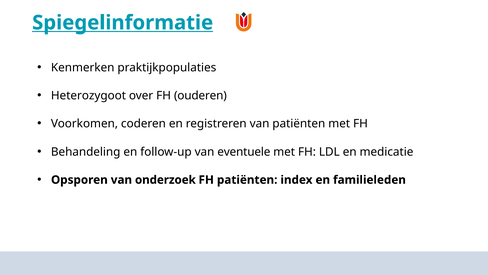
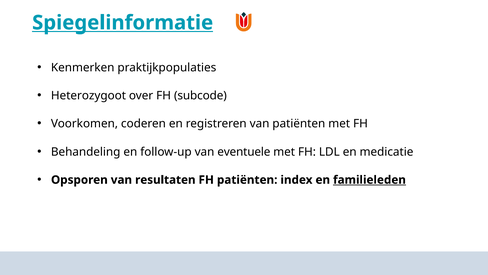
ouderen: ouderen -> subcode (200, 95)
onderzoek: onderzoek -> resultaten (165, 180)
familieleden underline: none -> present (369, 180)
